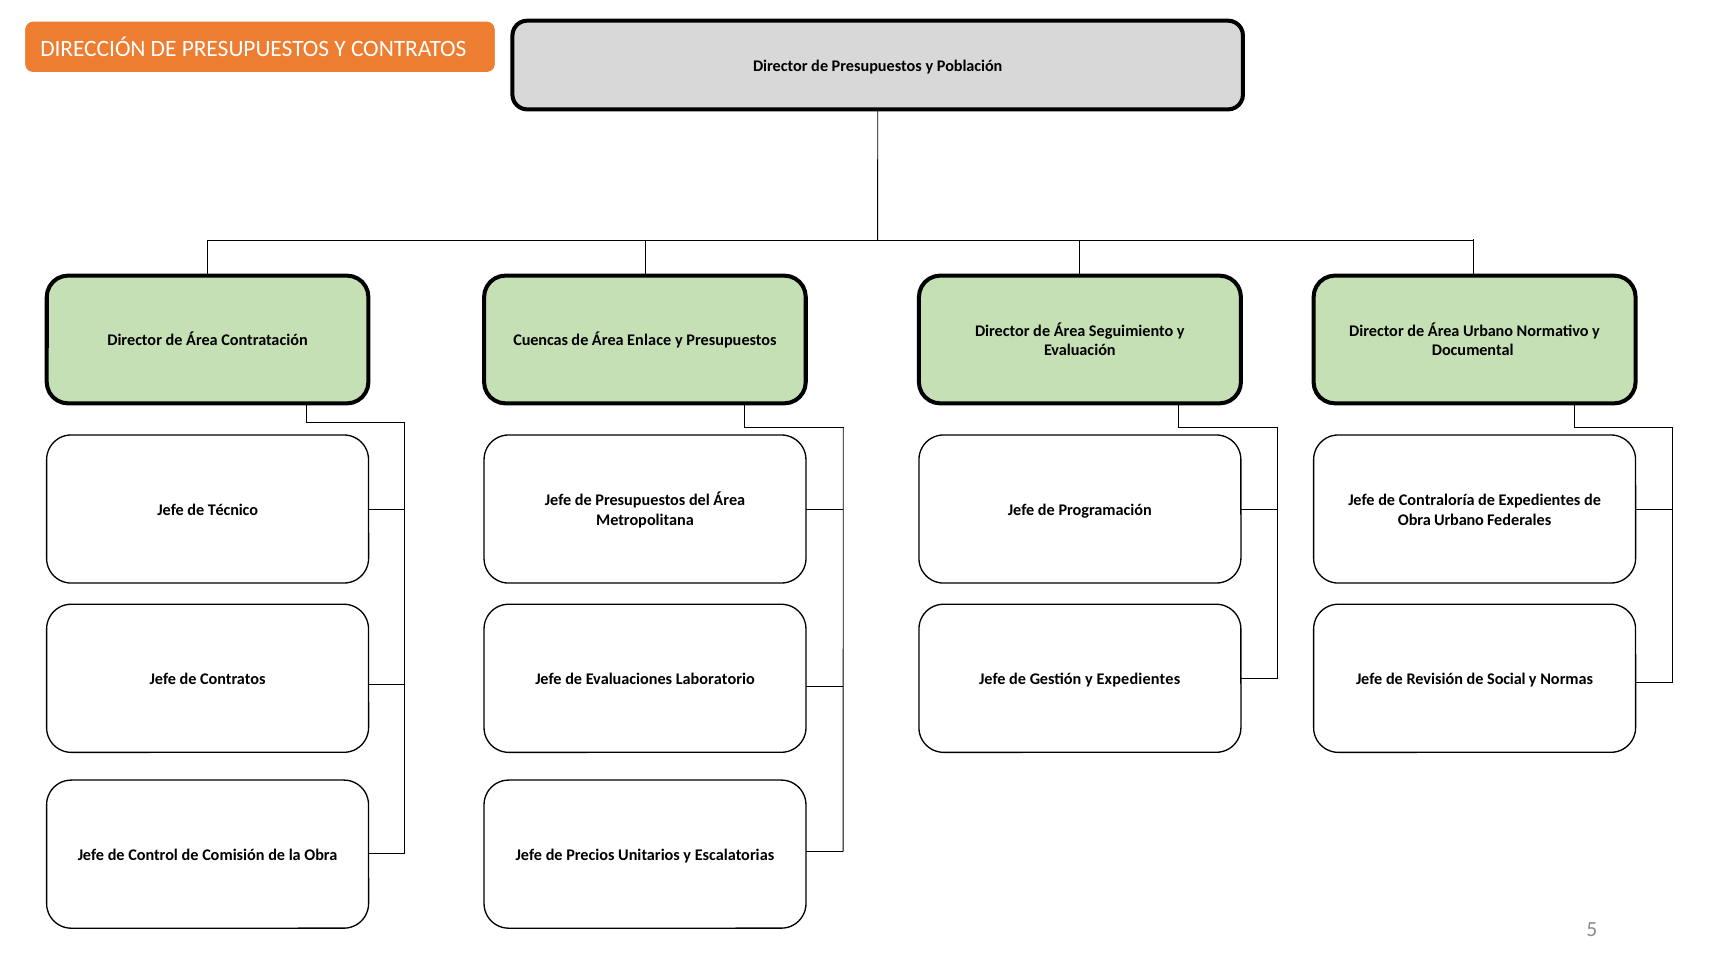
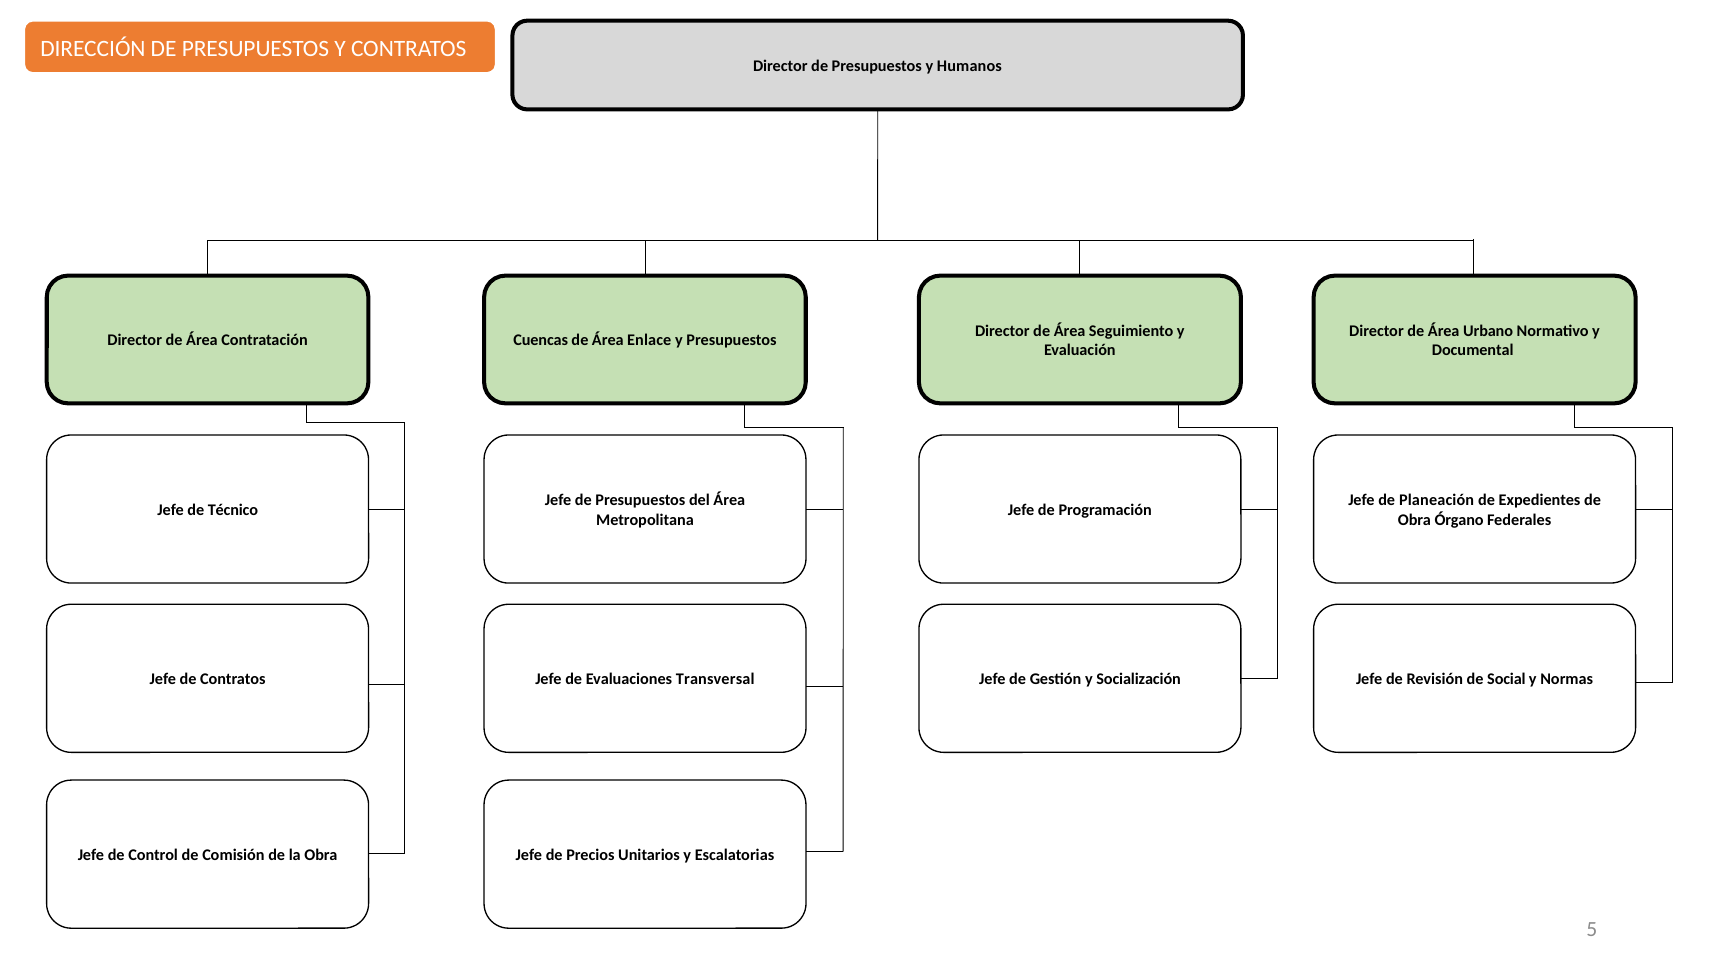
Población: Población -> Humanos (969, 66)
Contraloría: Contraloría -> Planeación (1437, 500)
Obra Urbano: Urbano -> Órgano (1459, 520)
Laboratorio: Laboratorio -> Transversal (715, 679)
y Expedientes: Expedientes -> Socialización (1139, 679)
